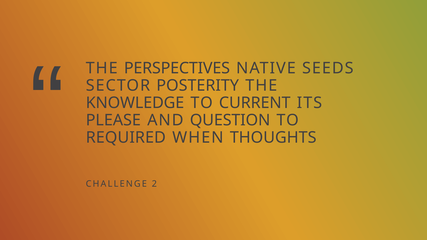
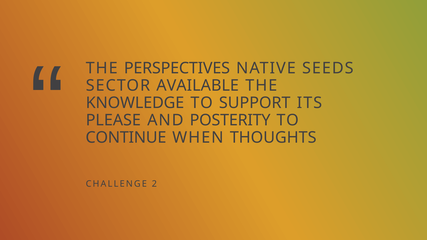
POSTERITY: POSTERITY -> AVAILABLE (198, 86)
CURRENT: CURRENT -> SUPPORT (255, 103)
QUESTION: QUESTION -> POSTERITY (230, 120)
REQUIRED: REQUIRED -> CONTINUE (126, 138)
